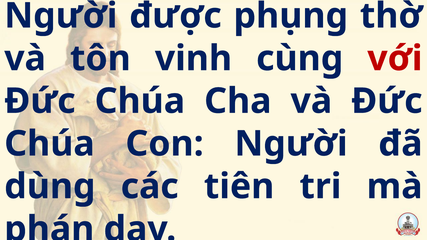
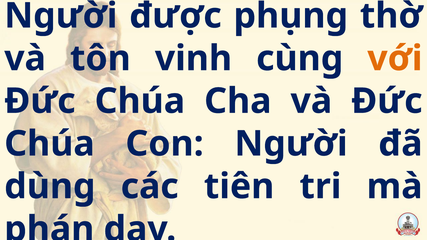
với colour: red -> orange (395, 59)
